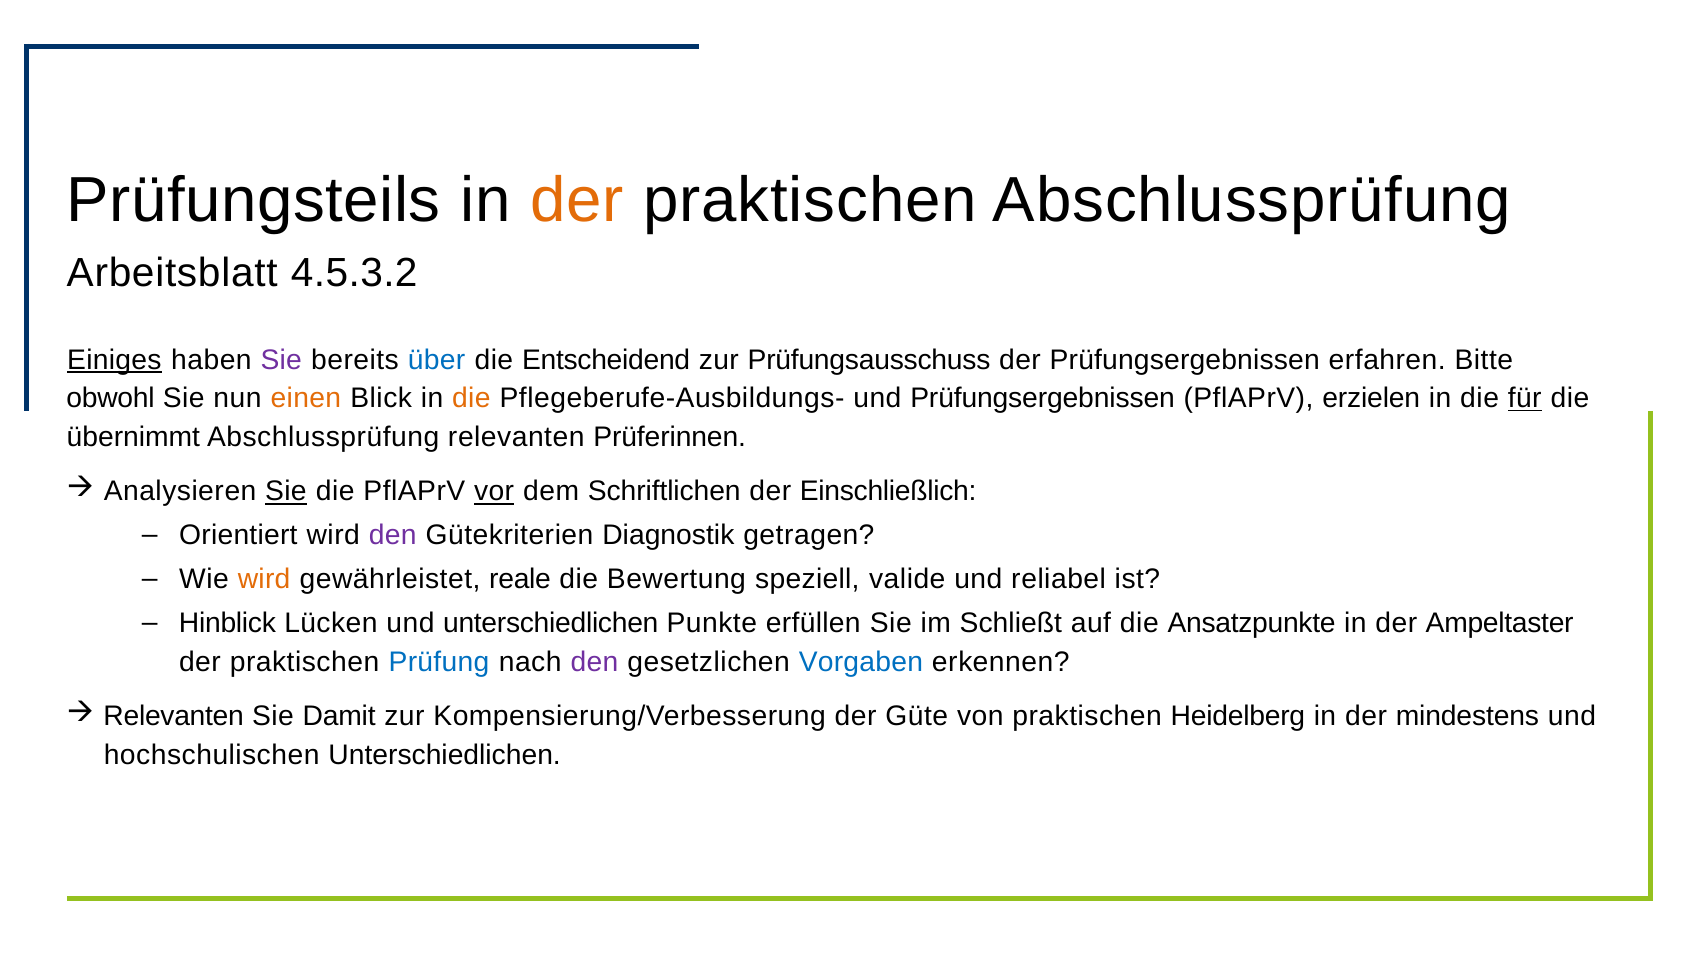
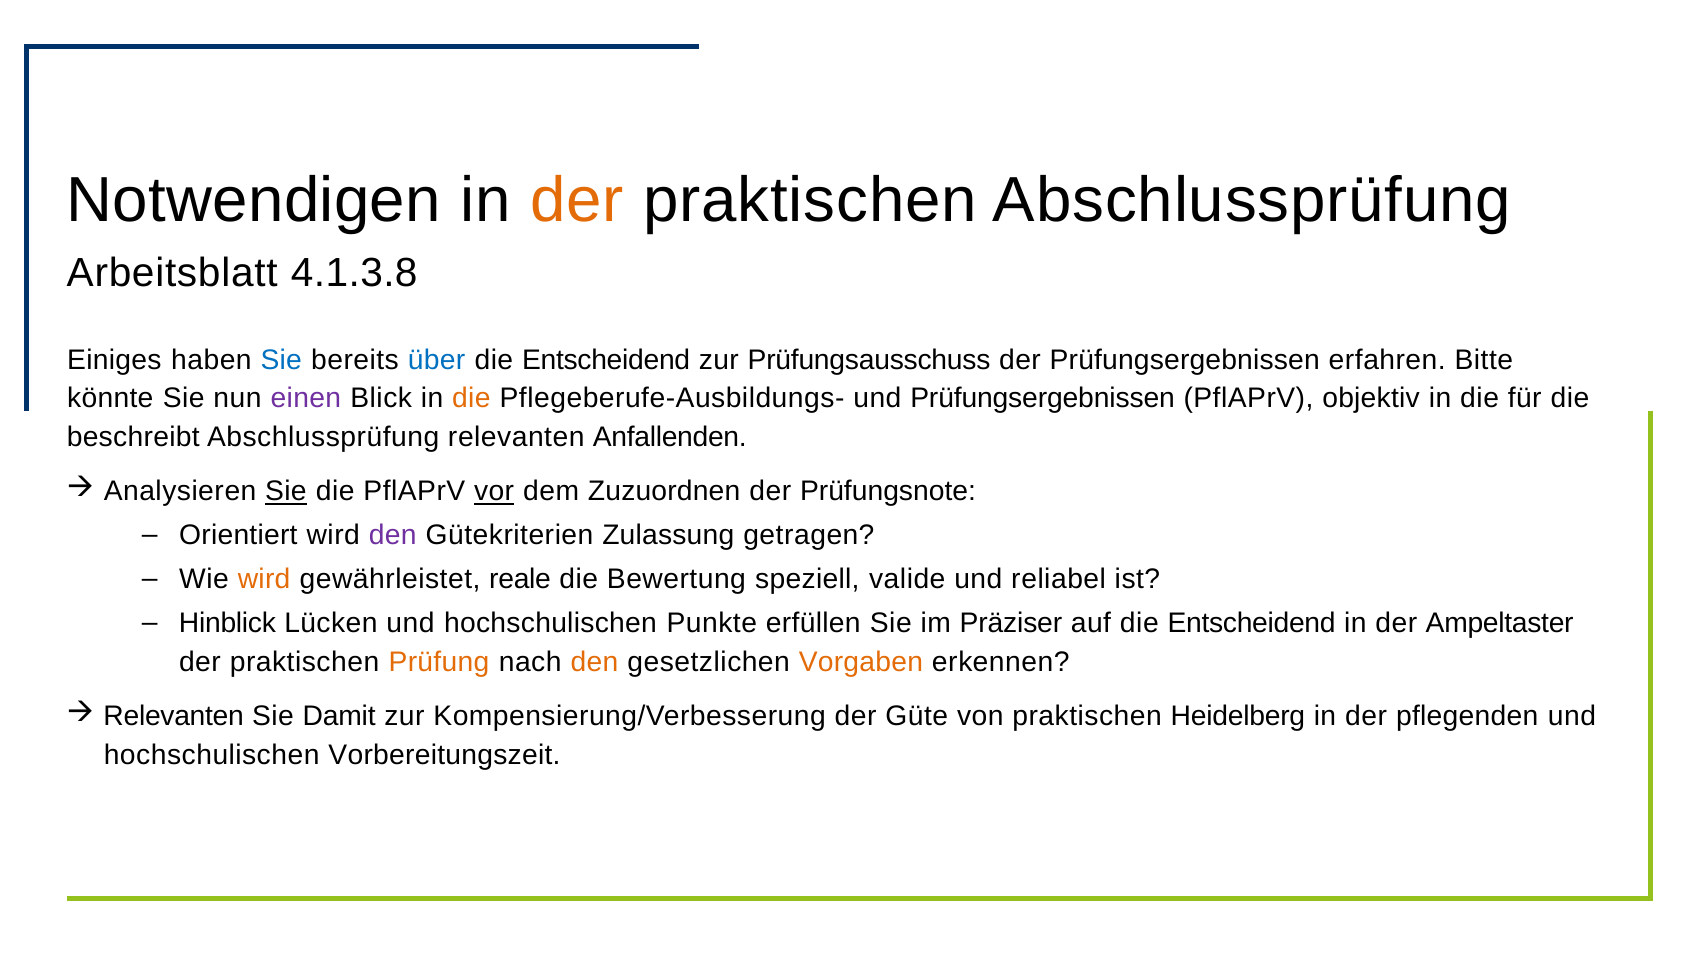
Prüfungsteils: Prüfungsteils -> Notwendigen (254, 201)
4.5.3.2: 4.5.3.2 -> 4.1.3.8 (354, 273)
Einiges underline: present -> none (114, 360)
Sie colour: purple -> blue (281, 360)
obwohl: obwohl -> könnte (110, 398)
einen colour: orange -> purple (306, 398)
erzielen: erzielen -> objektiv (1371, 398)
für underline: present -> none (1525, 398)
übernimmt: übernimmt -> beschreibt (133, 437)
Prüferinnen: Prüferinnen -> Anfallenden (670, 437)
Schriftlichen: Schriftlichen -> Zuzuordnen (664, 491)
Einschließlich: Einschließlich -> Prüfungsnote (888, 491)
Diagnostik: Diagnostik -> Zulassung (668, 535)
Lücken und unterschiedlichen: unterschiedlichen -> hochschulischen (550, 623)
Schließt: Schließt -> Präziser (1011, 623)
auf die Ansatzpunkte: Ansatzpunkte -> Entscheidend (1252, 623)
Prüfung colour: blue -> orange (439, 662)
den colour: purple -> orange (594, 662)
Vorgaben colour: blue -> orange (861, 662)
mindestens: mindestens -> pflegenden (1467, 716)
hochschulischen Unterschiedlichen: Unterschiedlichen -> Vorbereitungszeit (445, 755)
